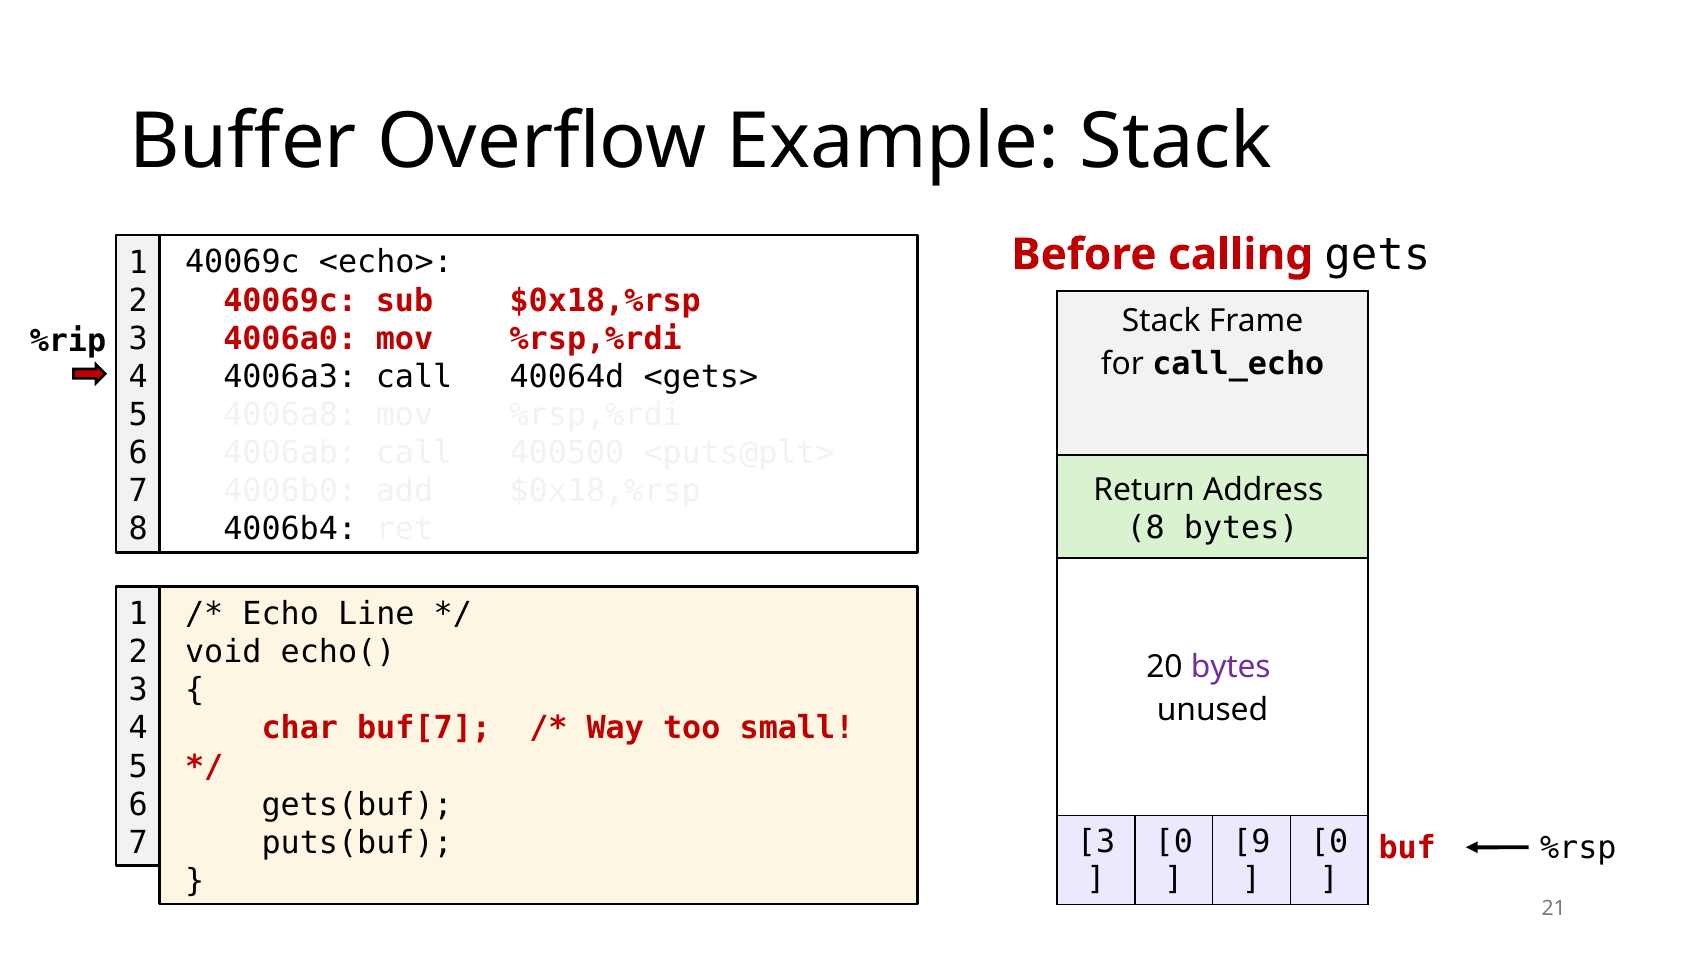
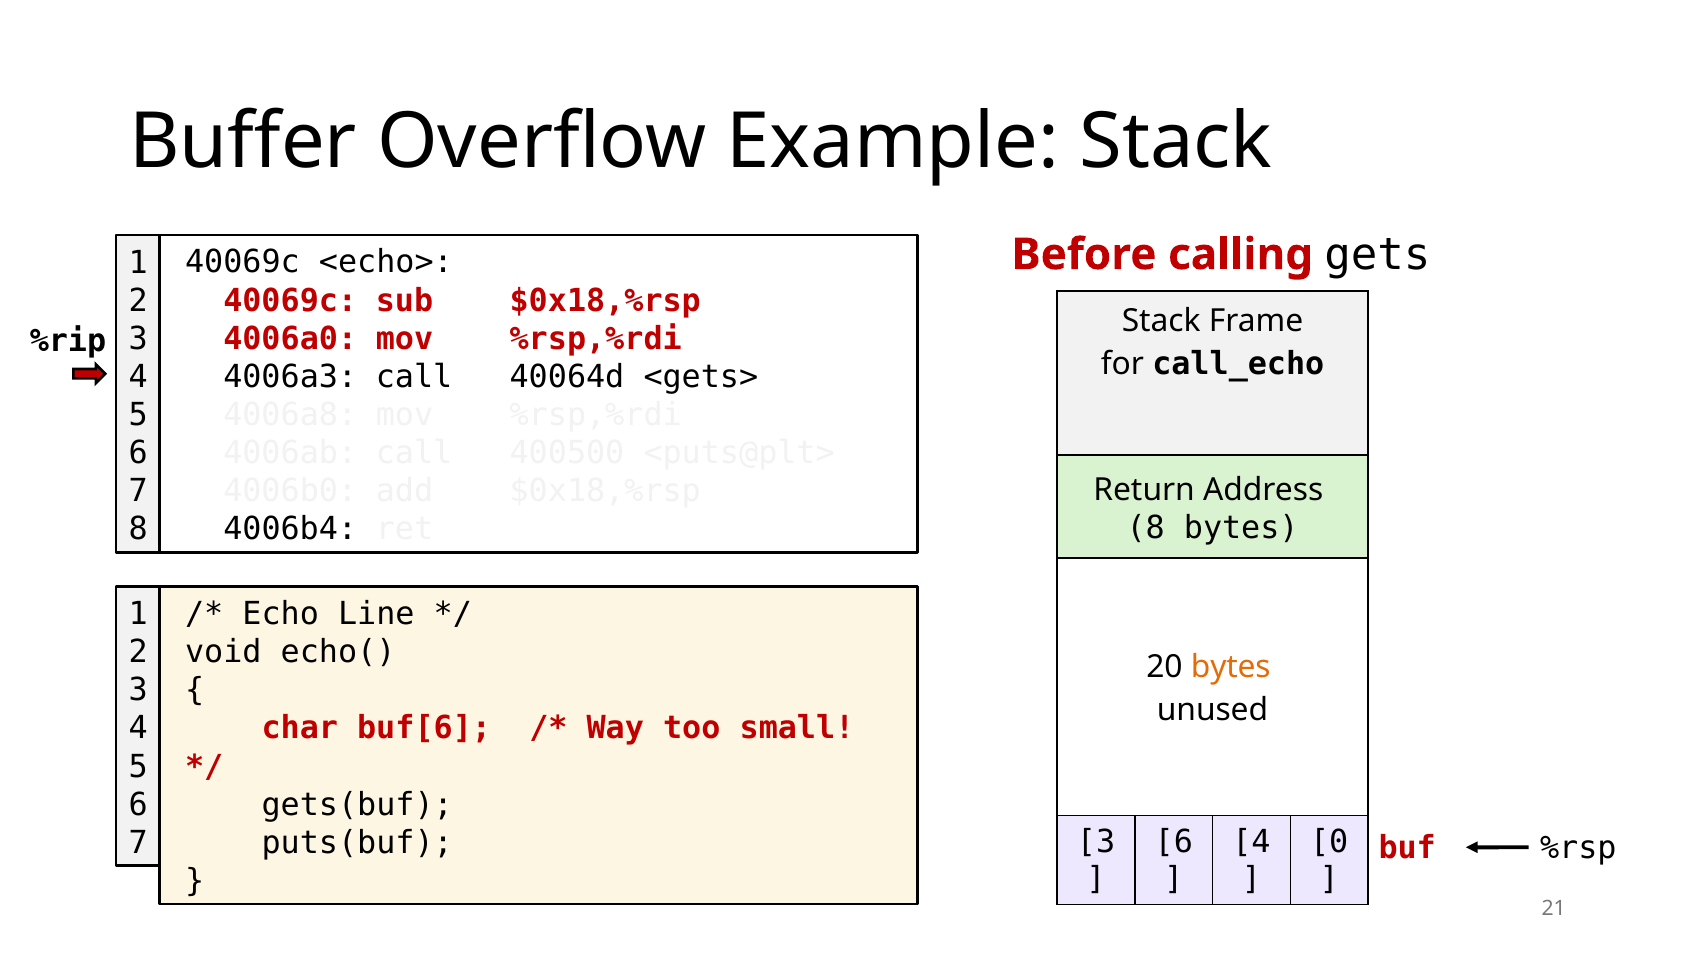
bytes colour: purple -> orange (1231, 667)
buf[7: buf[7 -> buf[6 (424, 729)
0: 0 -> 6 (1174, 842)
9: 9 -> 4 (1252, 842)
